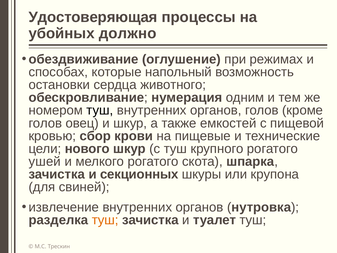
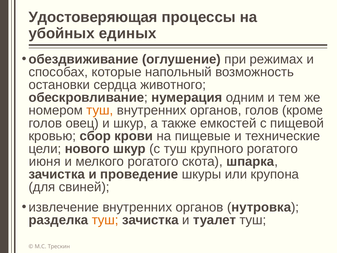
должно: должно -> единых (128, 33)
туш colour: black -> orange (100, 110)
ушей: ушей -> июня (45, 161)
секционных: секционных -> проведение (139, 174)
